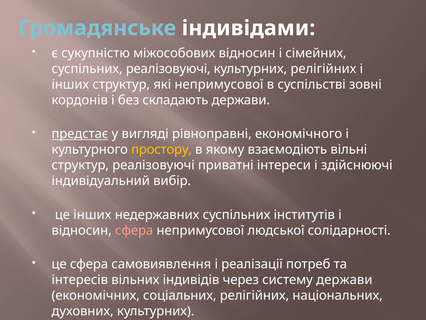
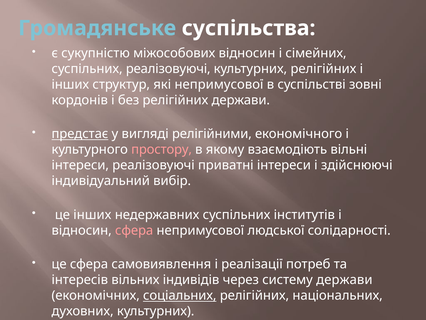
індивідами: індивідами -> суспільства (249, 28)
без складають: складають -> релігійних (175, 100)
рівноправні: рівноправні -> релігійними (212, 134)
простору colour: yellow -> pink (162, 149)
структур: структур -> інтереси (80, 165)
соціальних underline: none -> present (180, 295)
